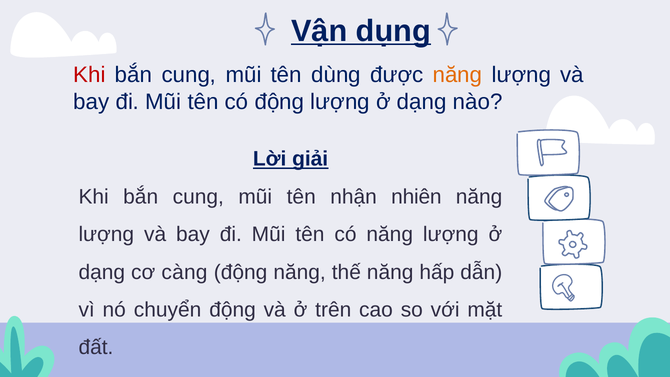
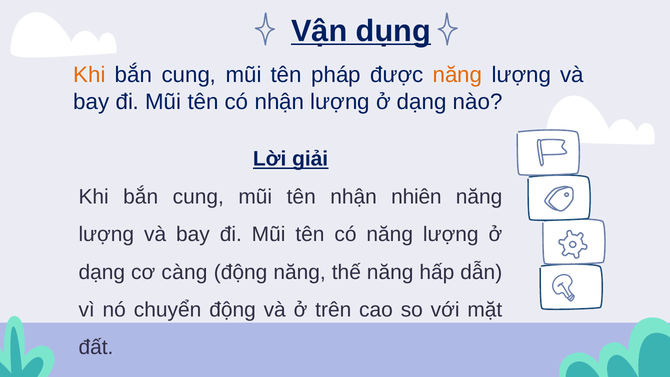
Khi colour: red -> orange (90, 75)
dùng: dùng -> pháp (336, 75)
có động: động -> nhận (279, 102)
